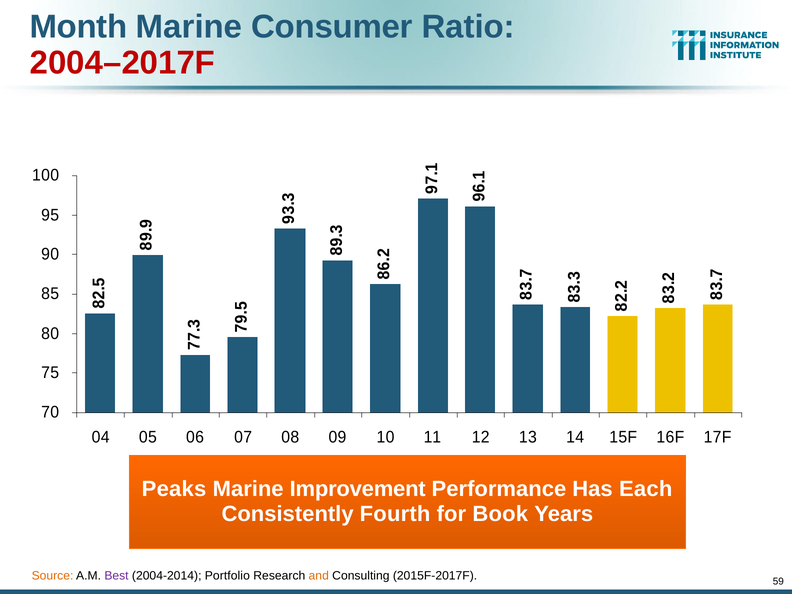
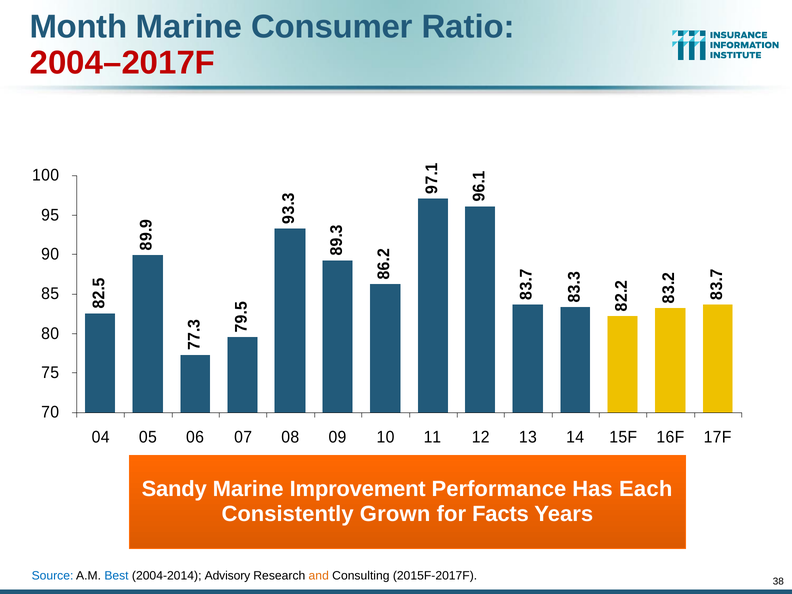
Peaks: Peaks -> Sandy (174, 489)
Fourth: Fourth -> Grown (395, 514)
Book: Book -> Facts (500, 514)
Source colour: orange -> blue (53, 576)
Best colour: purple -> blue (117, 576)
Portfolio: Portfolio -> Advisory (227, 576)
59: 59 -> 38 (778, 581)
